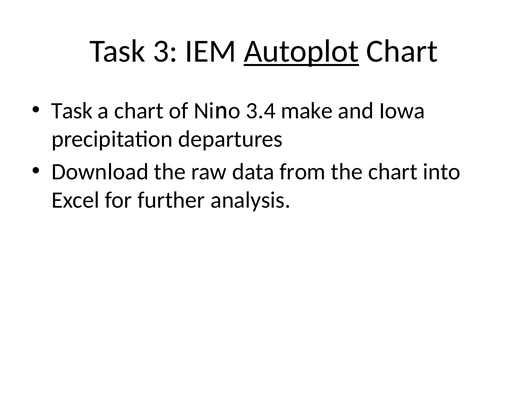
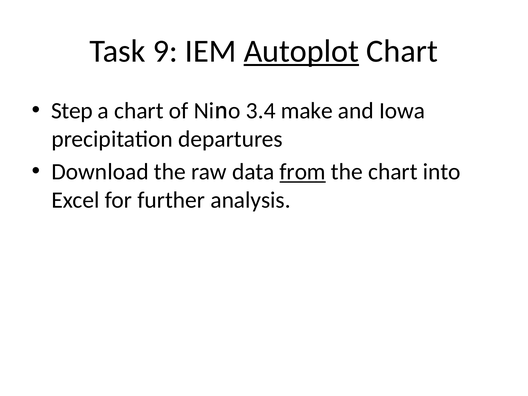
3: 3 -> 9 (165, 51)
Task: Task -> Step (72, 111)
from underline: none -> present (303, 172)
